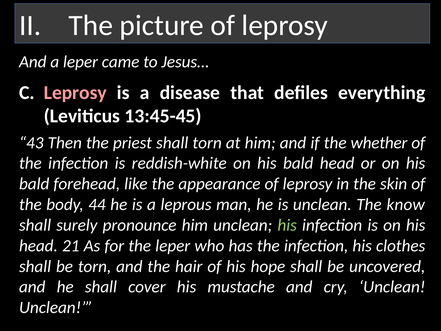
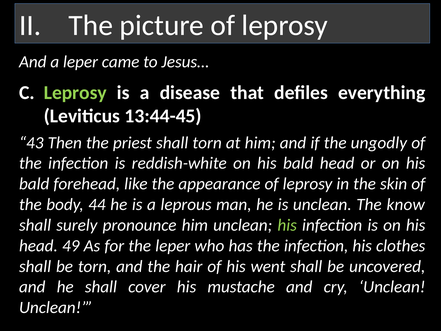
Leprosy colour: pink -> light green (75, 92)
13:45-45: 13:45-45 -> 13:44-45 (163, 116)
whether: whether -> ungodly (379, 143)
21: 21 -> 49 (71, 246)
hope: hope -> went (268, 266)
